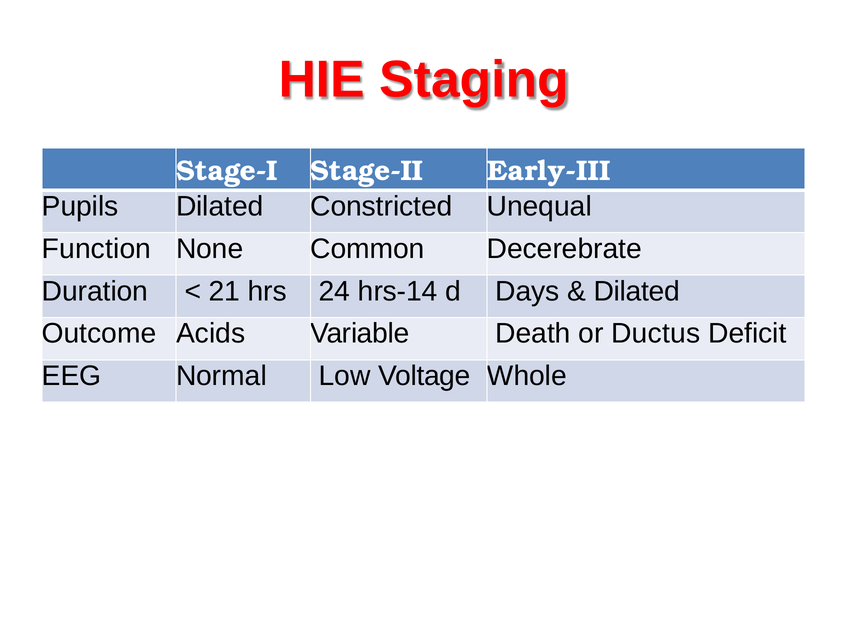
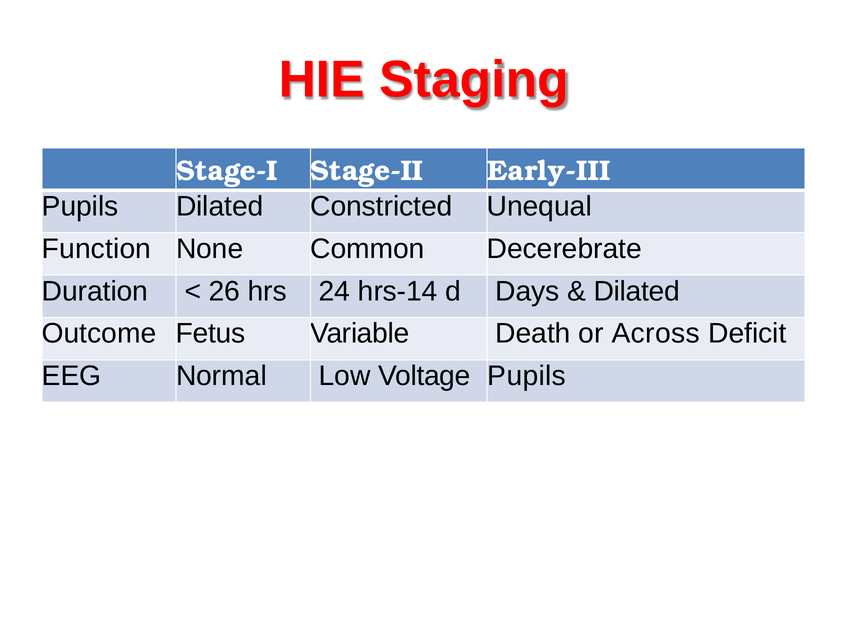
21: 21 -> 26 (225, 291)
Acids: Acids -> Fetus (211, 334)
Ductus: Ductus -> Across (656, 334)
Voltage Whole: Whole -> Pupils (527, 376)
